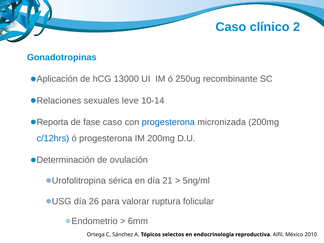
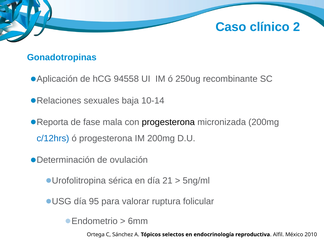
13000: 13000 -> 94558 (126, 79)
leve: leve -> baja (130, 101)
fase caso: caso -> mala (112, 122)
progesterona colour: blue -> black (168, 122)
26: 26 -> 95 (94, 201)
